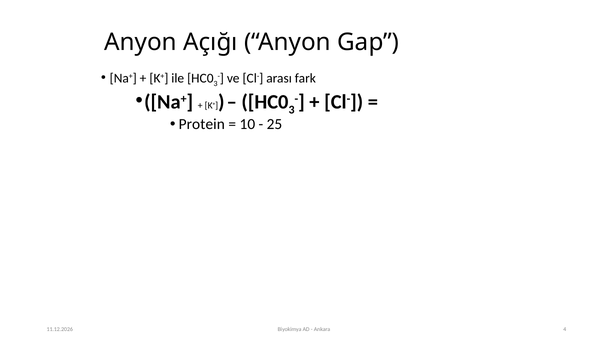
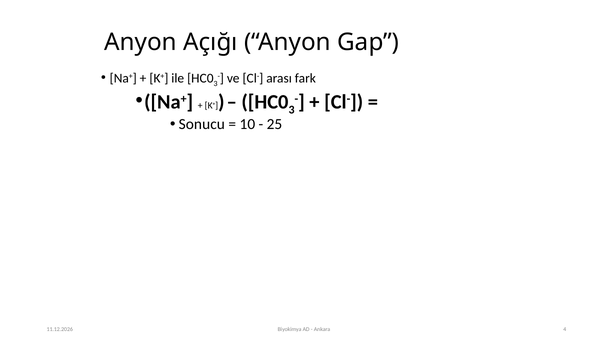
Protein: Protein -> Sonucu (202, 124)
